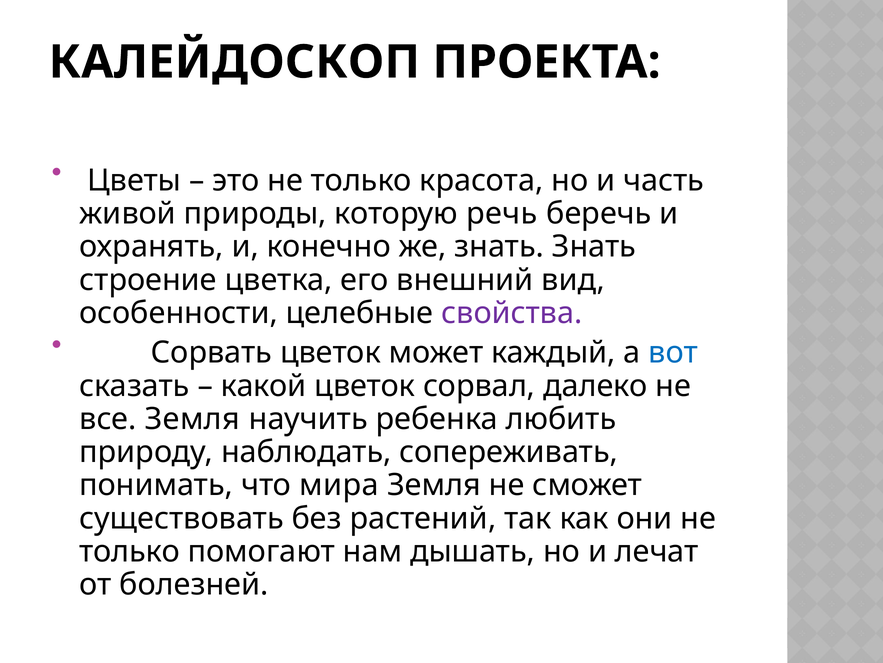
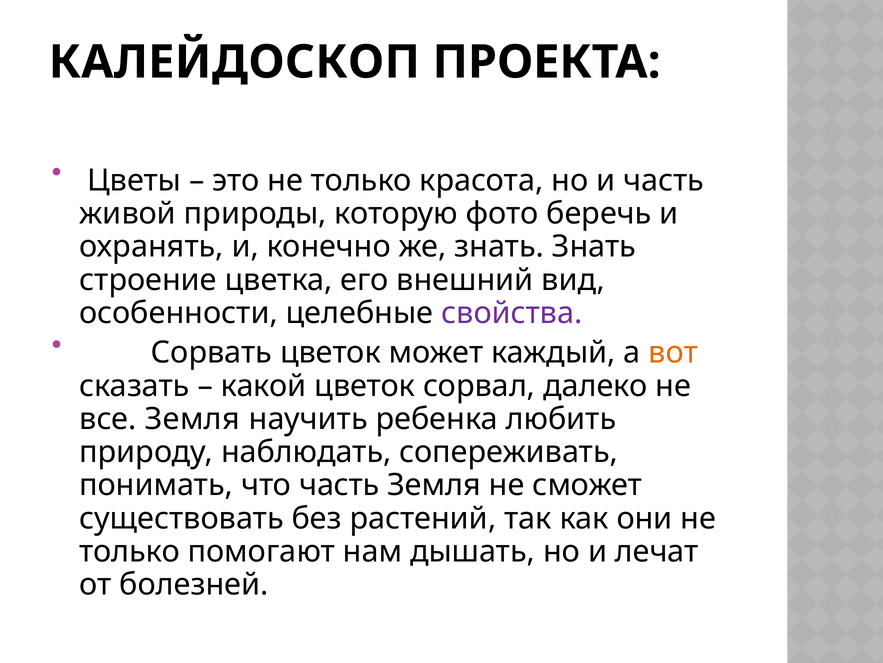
речь: речь -> фото (502, 213)
вот colour: blue -> orange (673, 352)
что мира: мира -> часть (339, 485)
